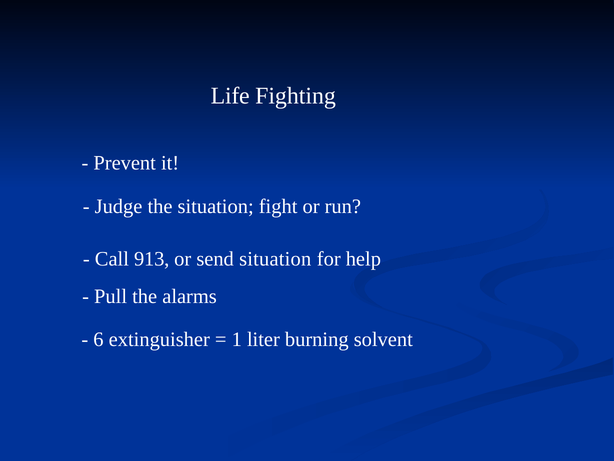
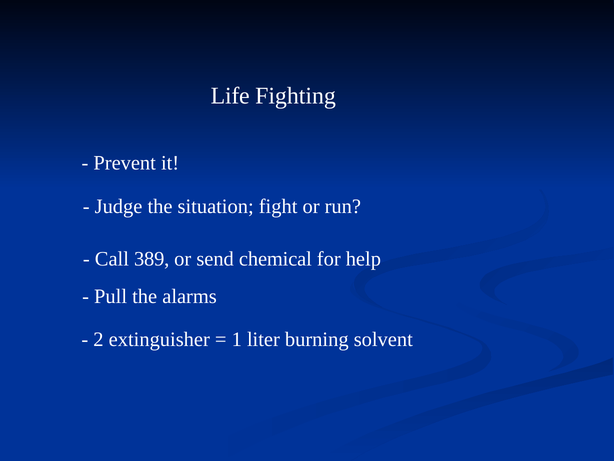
913: 913 -> 389 (152, 259)
send situation: situation -> chemical (275, 259)
6: 6 -> 2 (98, 339)
